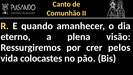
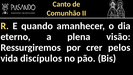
colocastes: colocastes -> discípulos (41, 58)
